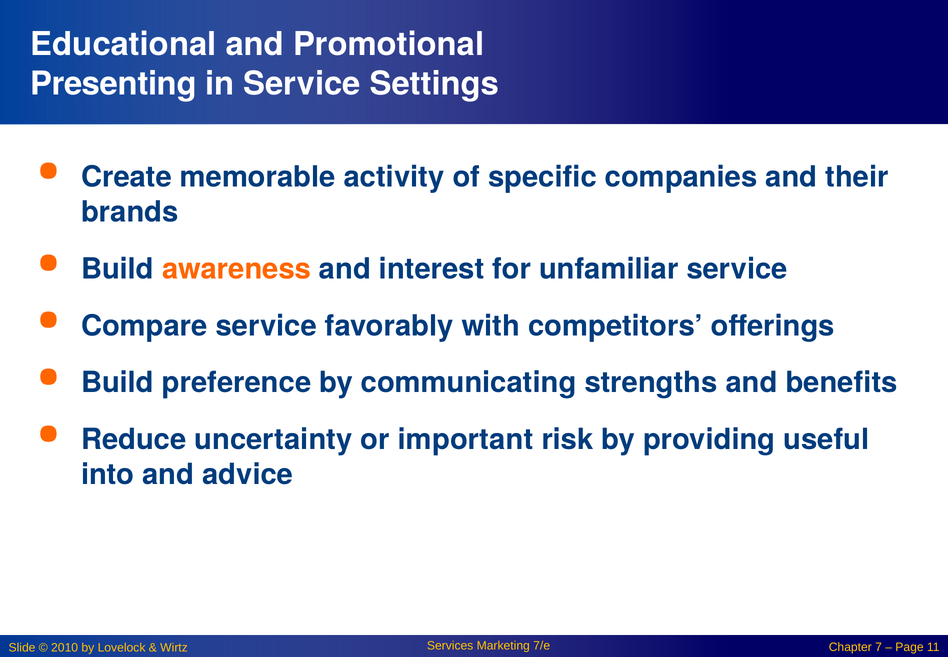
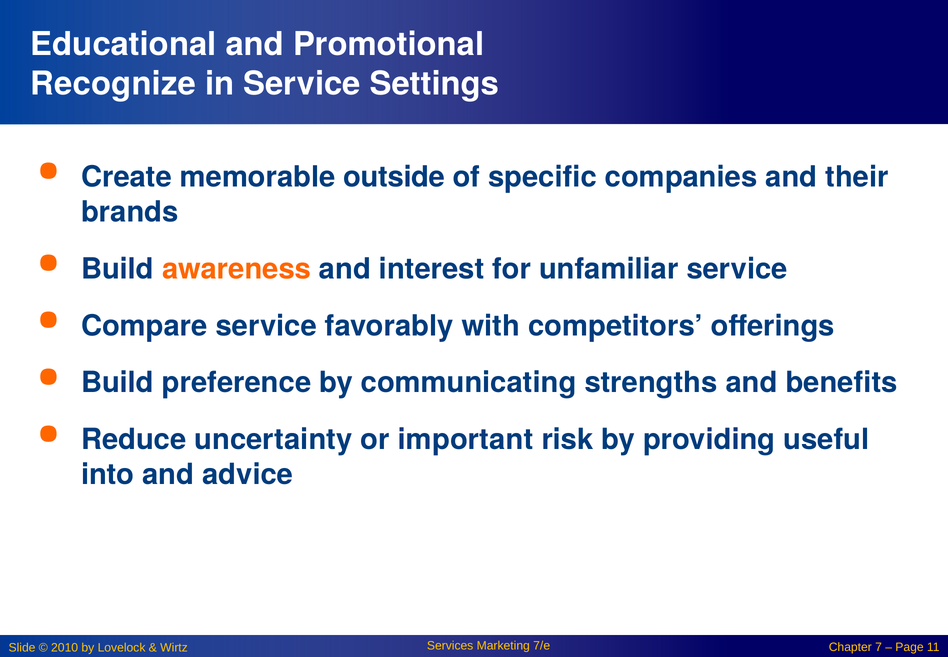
Presenting: Presenting -> Recognize (113, 84)
activity: activity -> outside (394, 177)
